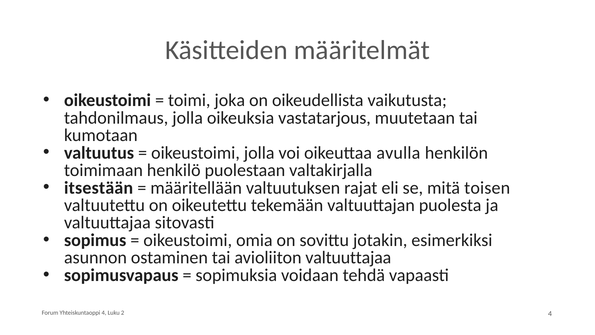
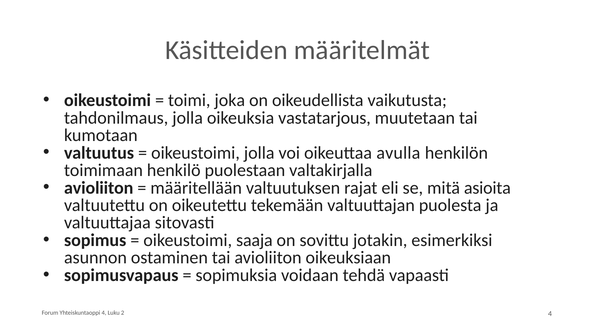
itsestään: itsestään -> avioliiton (99, 188)
toisen: toisen -> asioita (487, 188)
omia: omia -> saaja (254, 240)
avioliiton valtuuttajaa: valtuuttajaa -> oikeuksiaan (348, 257)
